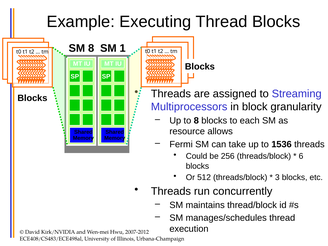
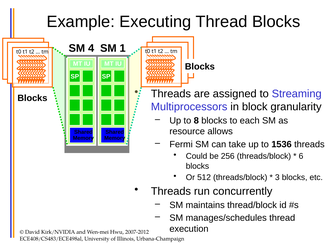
SM 8: 8 -> 4 (91, 48)
